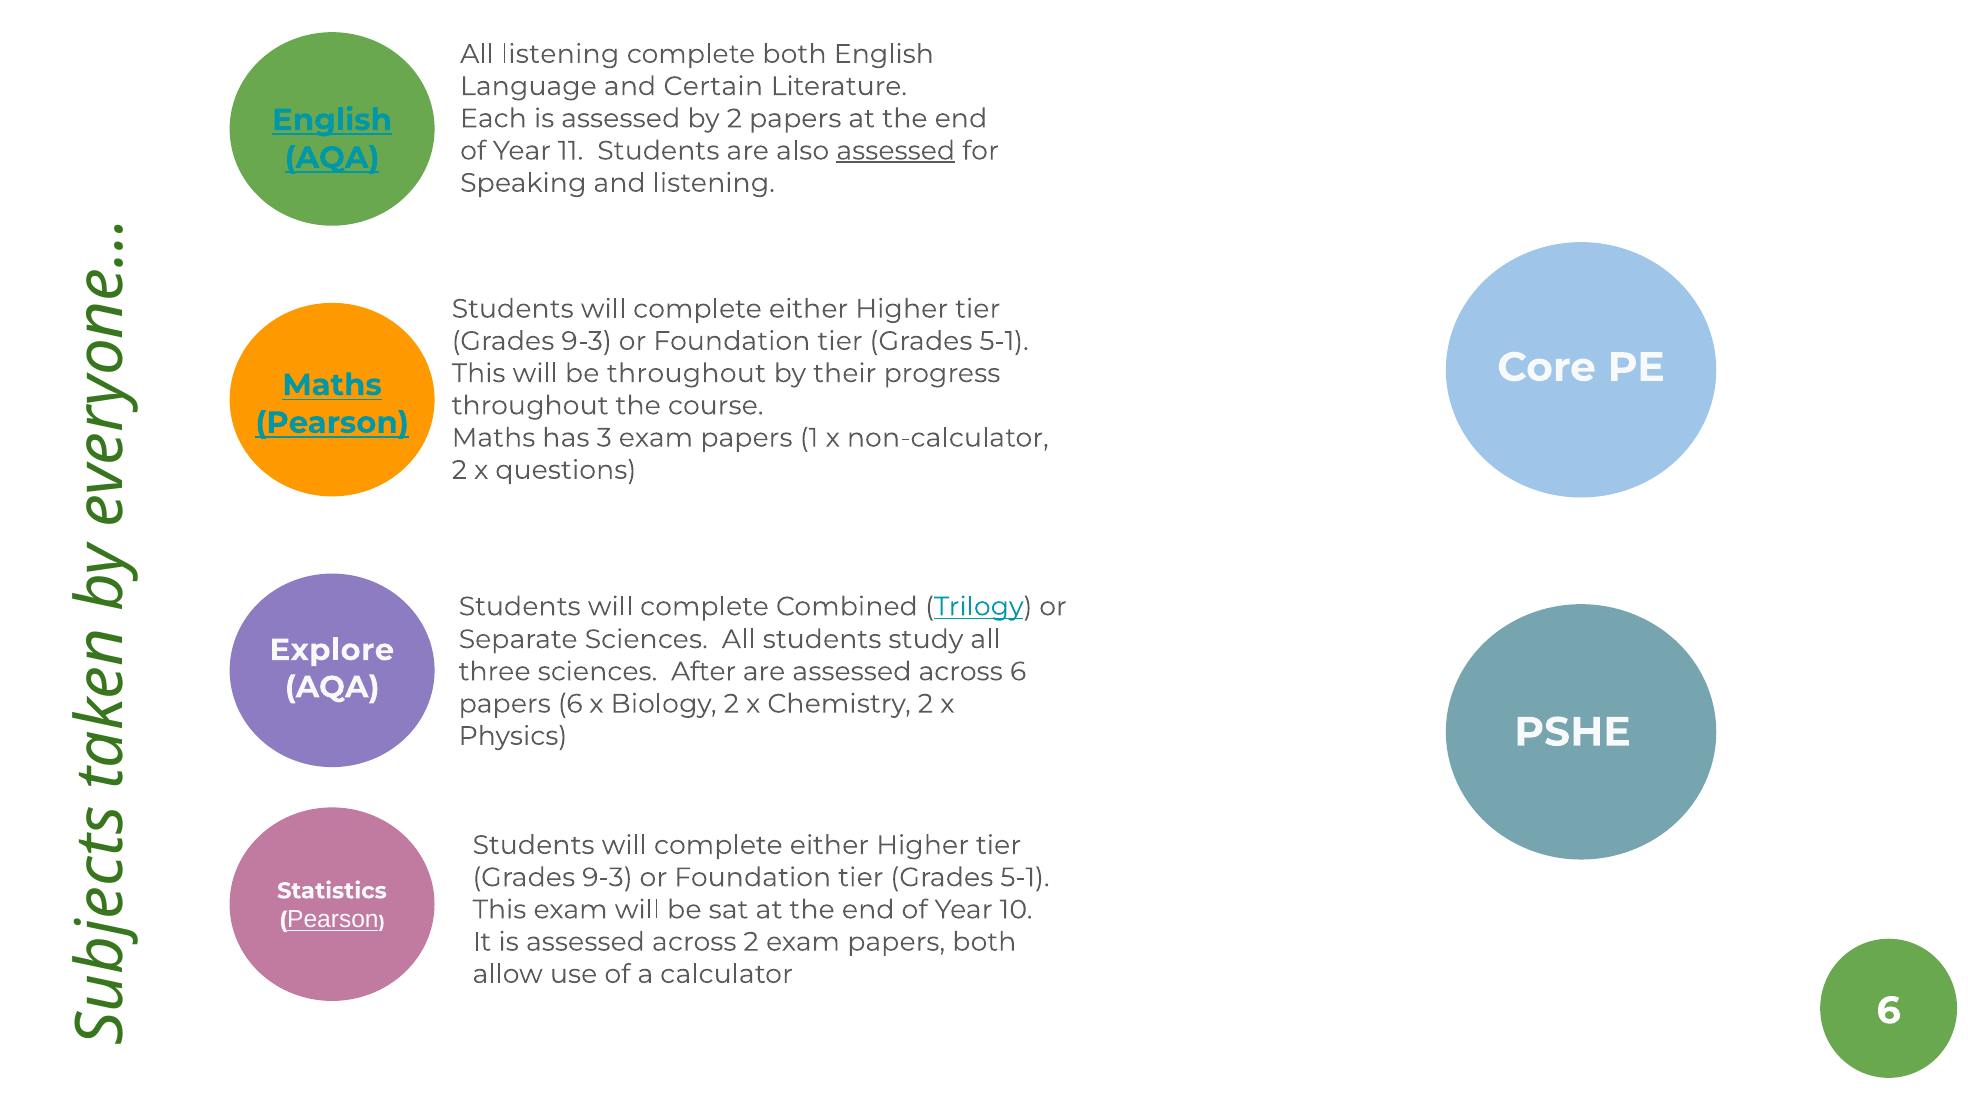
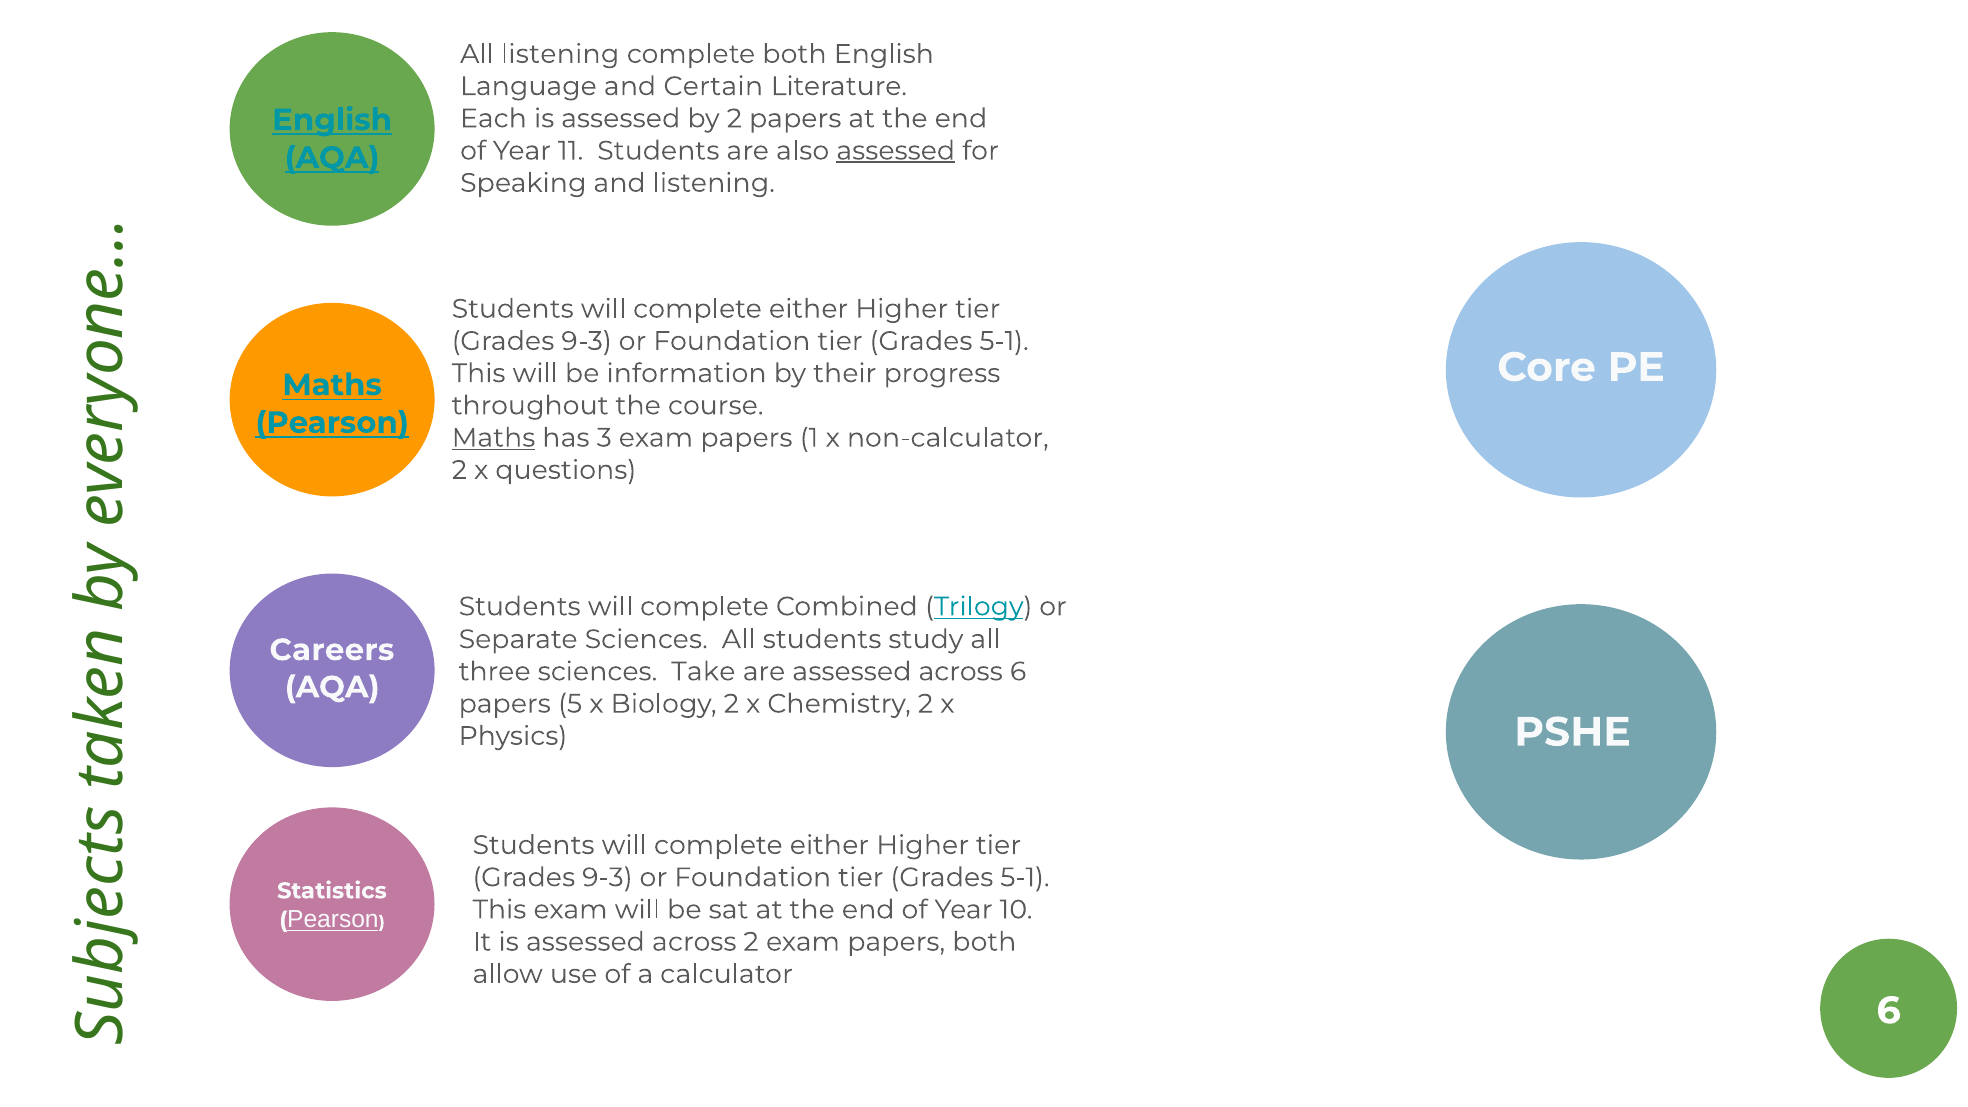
be throughout: throughout -> information (687, 373)
Maths underline: none -> present (494, 438)
Explore: Explore -> Careers (332, 650)
After: After -> Take (703, 672)
papers 6: 6 -> 5 (570, 704)
